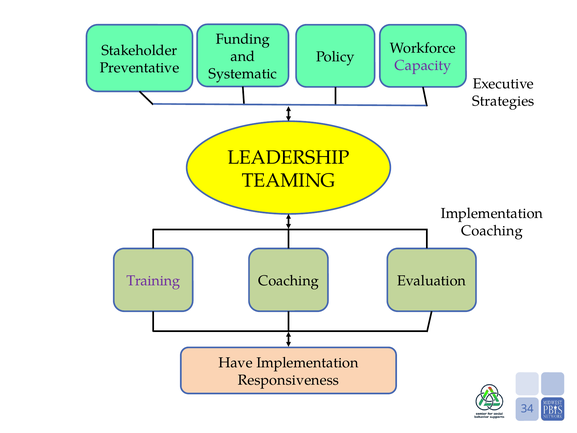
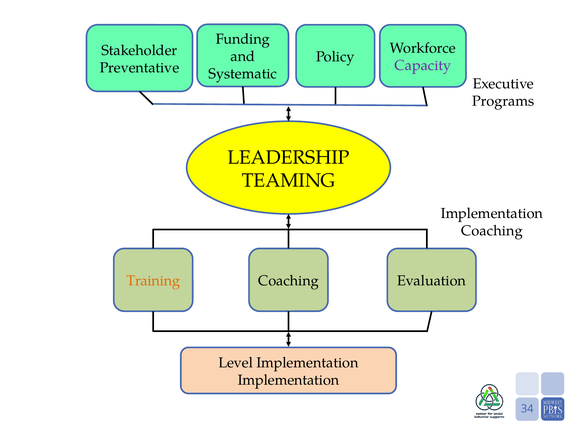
Strategies: Strategies -> Programs (503, 101)
Training colour: purple -> orange (153, 281)
Have: Have -> Level (236, 363)
Responsiveness: Responsiveness -> Implementation (288, 380)
